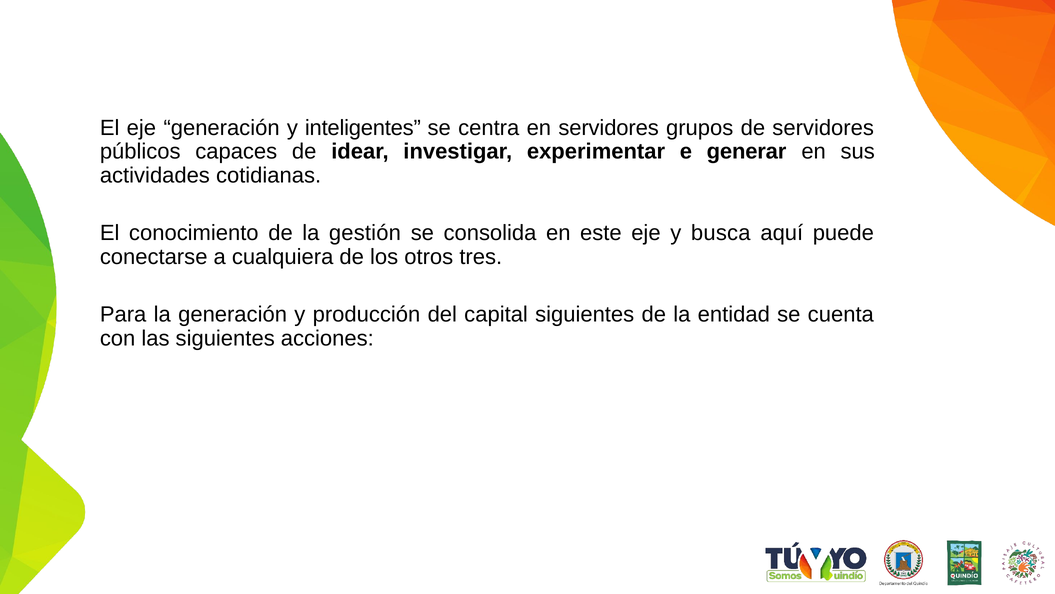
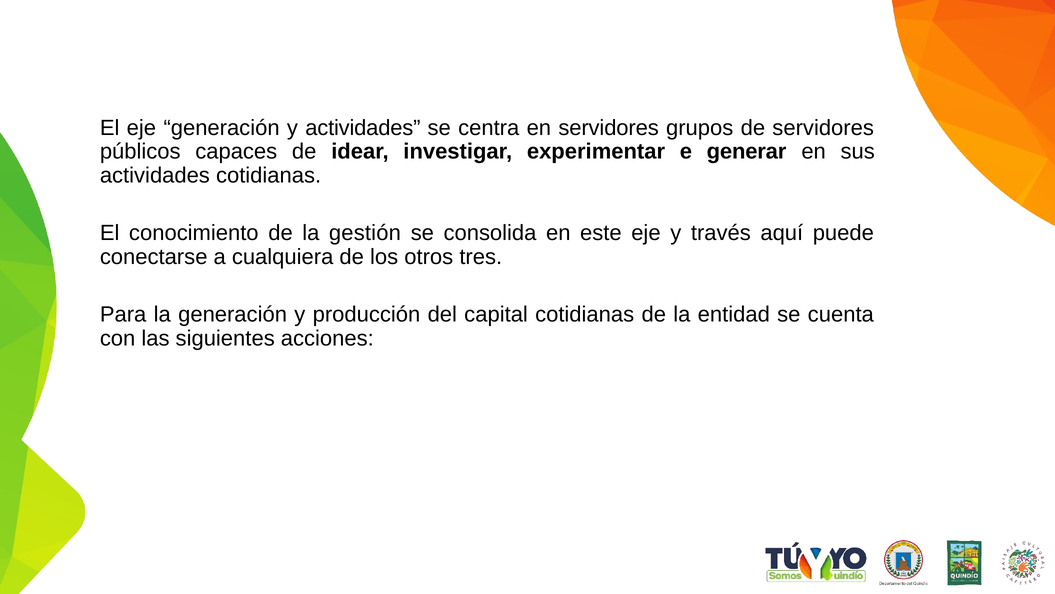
y inteligentes: inteligentes -> actividades (363, 128)
busca: busca -> través (721, 233)
capital siguientes: siguientes -> cotidianas (585, 314)
